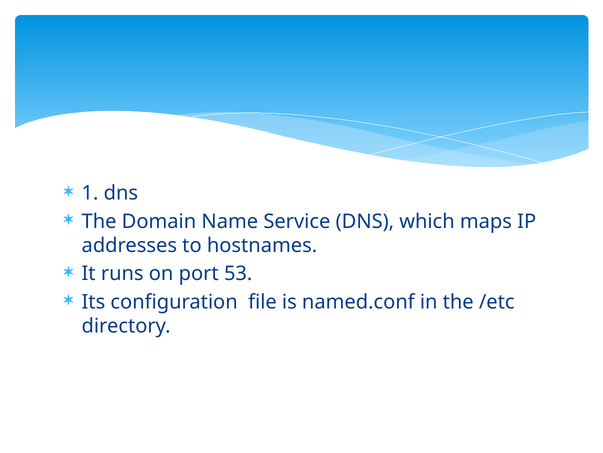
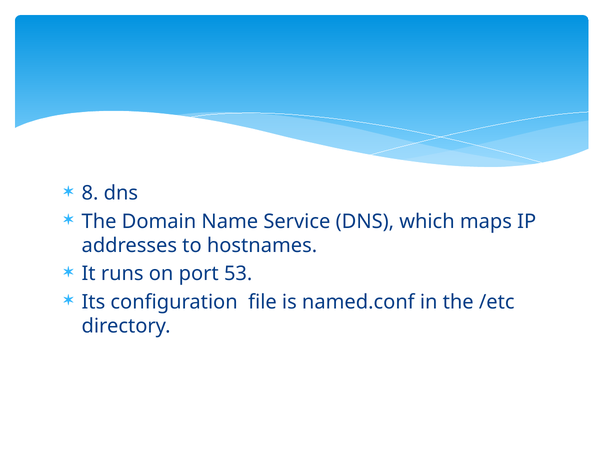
1: 1 -> 8 (90, 193)
